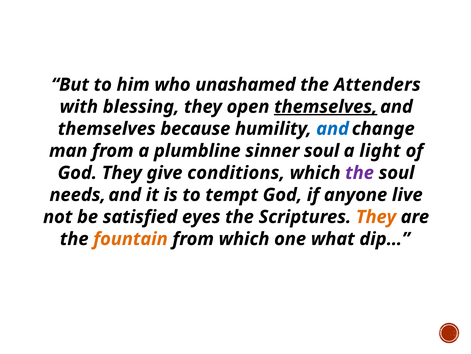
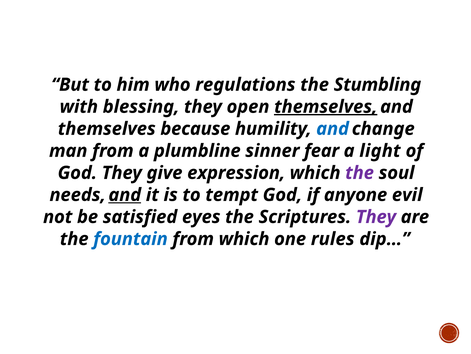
unashamed: unashamed -> regulations (245, 85)
Attenders: Attenders -> Stumbling (377, 85)
sinner soul: soul -> fear (322, 151)
conditions: conditions -> expression (236, 173)
and underline: none -> present (125, 195)
live: live -> evil (407, 195)
They colour: orange -> purple (376, 216)
fountain colour: orange -> blue (131, 238)
what: what -> rules (333, 238)
